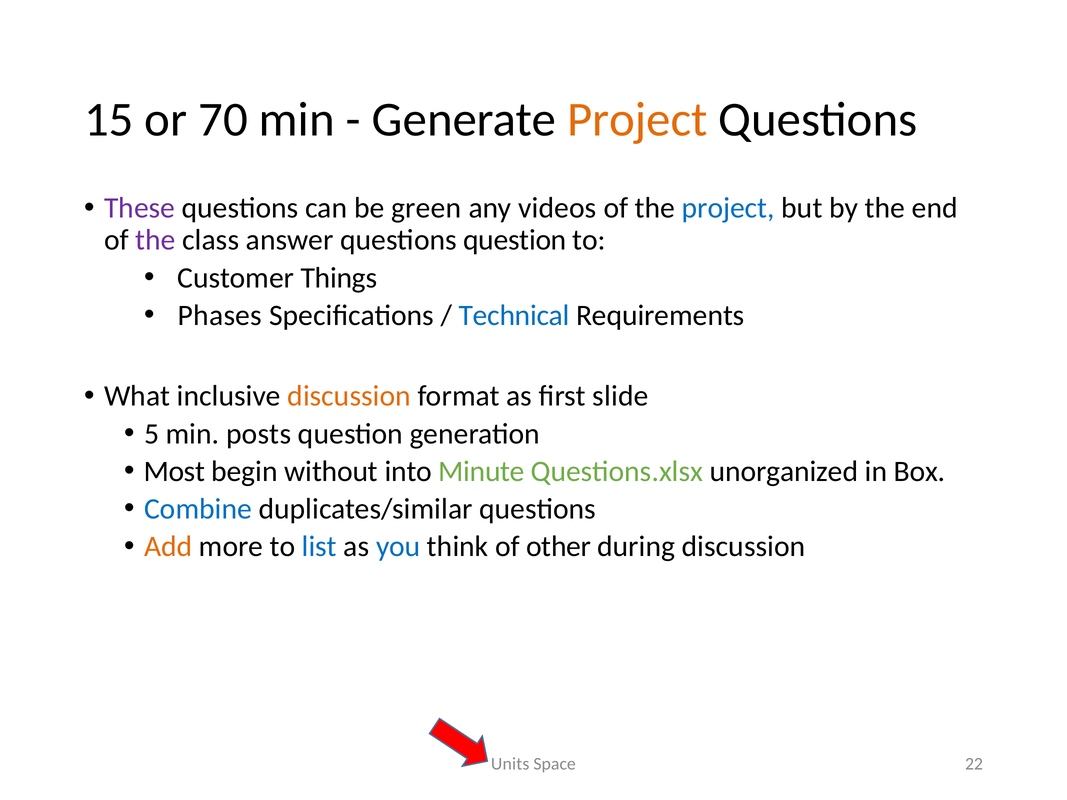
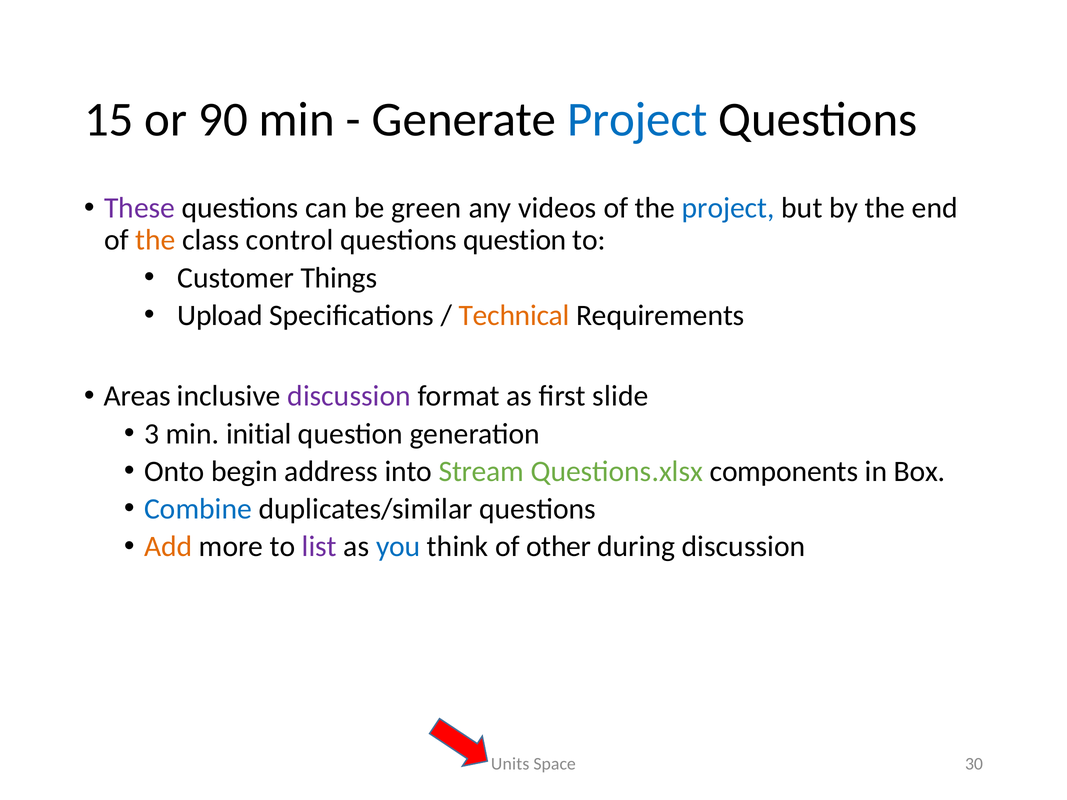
70: 70 -> 90 (223, 120)
Project colour: orange -> blue (637, 120)
the colour: purple -> orange (155, 240)
answer: answer -> control (290, 240)
Phases: Phases -> Upload (220, 315)
Technical colour: blue -> orange (514, 315)
What: What -> Areas (137, 396)
discussion colour: orange -> purple (349, 396)
5: 5 -> 3 (152, 434)
posts: posts -> initial (259, 434)
Most: Most -> Onto (174, 471)
without: without -> address (331, 471)
Minute: Minute -> Stream (481, 471)
unorganized: unorganized -> components (784, 471)
list colour: blue -> purple (319, 547)
22: 22 -> 30 (974, 764)
